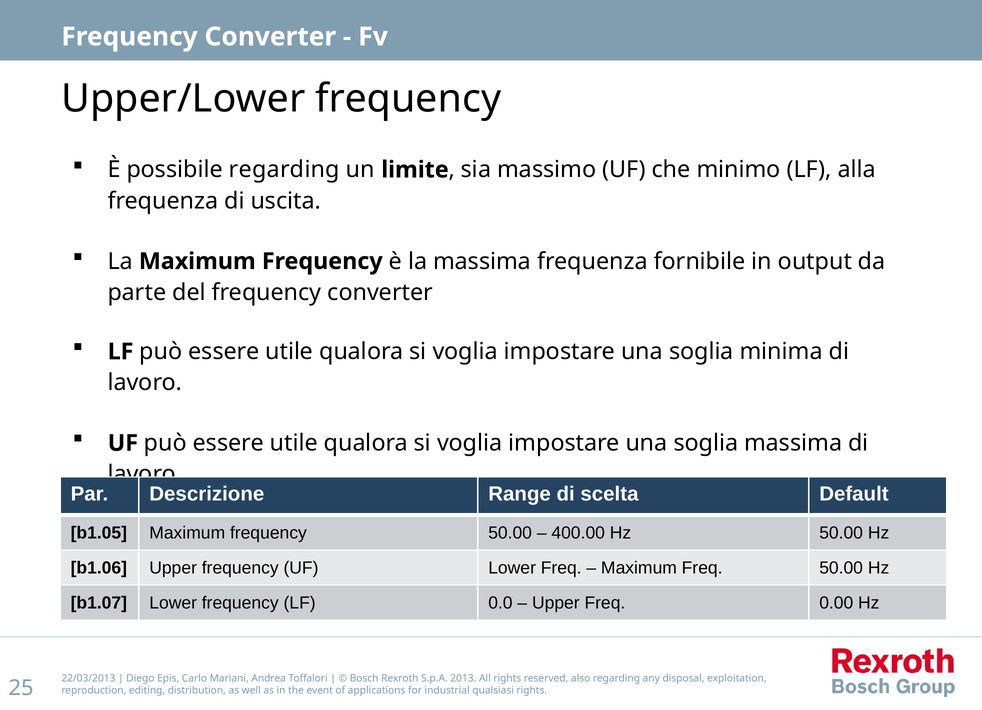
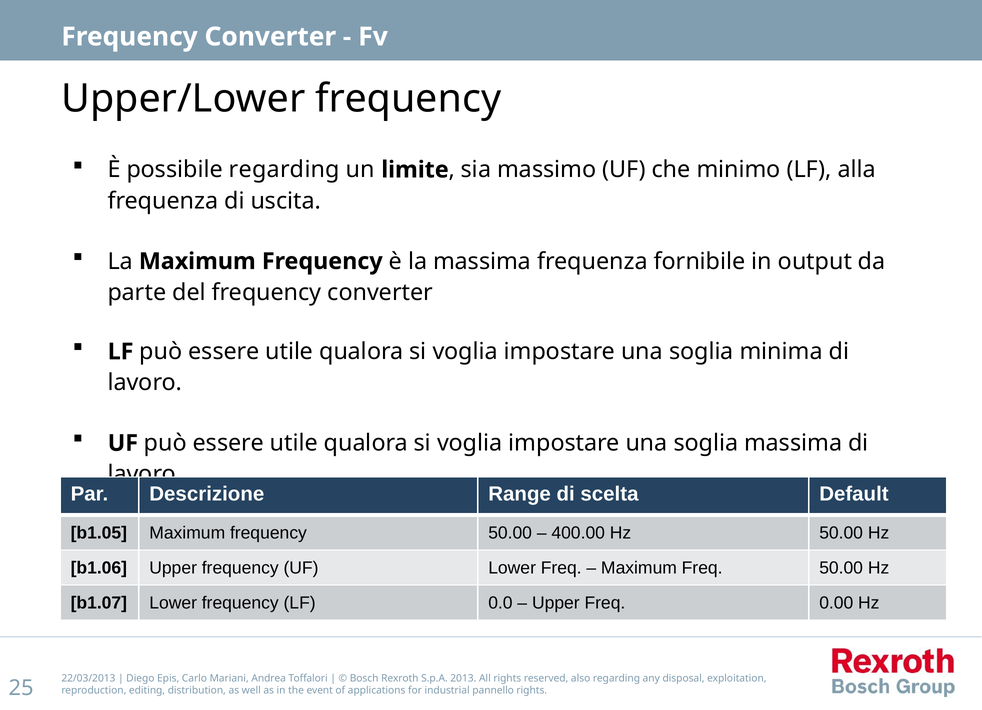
qualsiasi: qualsiasi -> pannello (493, 691)
